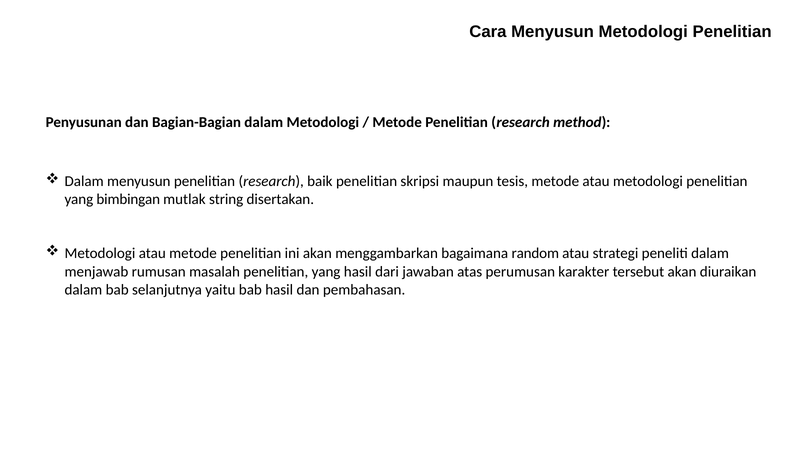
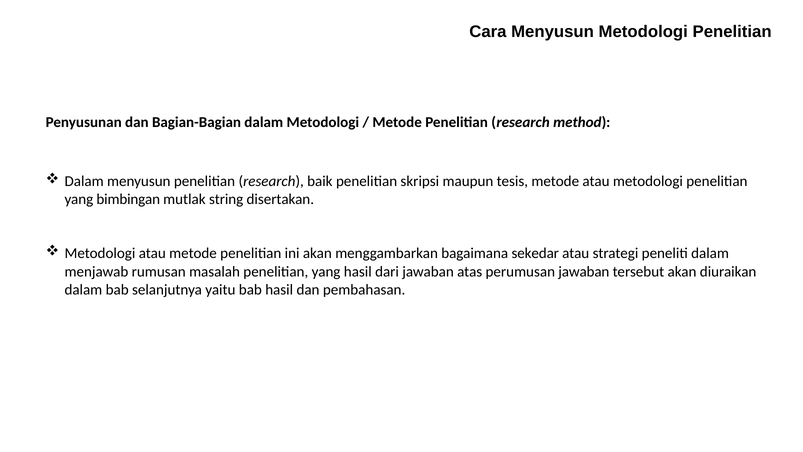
random: random -> sekedar (535, 253)
perumusan karakter: karakter -> jawaban (584, 271)
